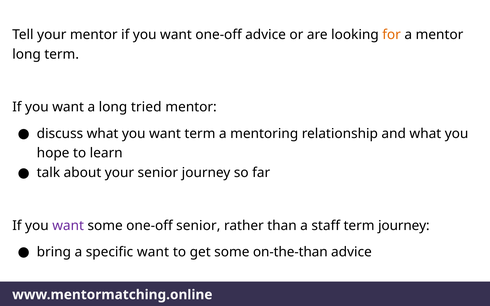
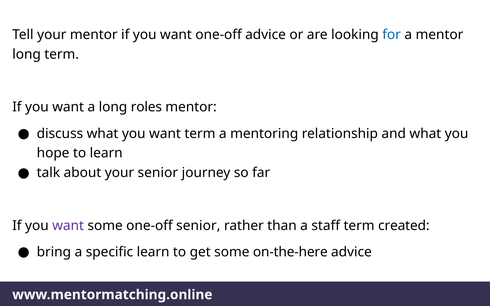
for colour: orange -> blue (392, 35)
tried: tried -> roles (146, 107)
term journey: journey -> created (404, 226)
specific want: want -> learn (153, 252)
on-the-than: on-the-than -> on-the-here (290, 252)
